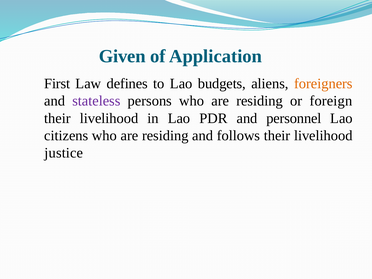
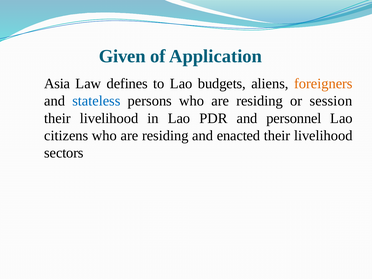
First: First -> Asia (57, 84)
stateless colour: purple -> blue (96, 101)
foreign: foreign -> session (331, 101)
follows: follows -> enacted (239, 136)
justice: justice -> sectors (64, 153)
